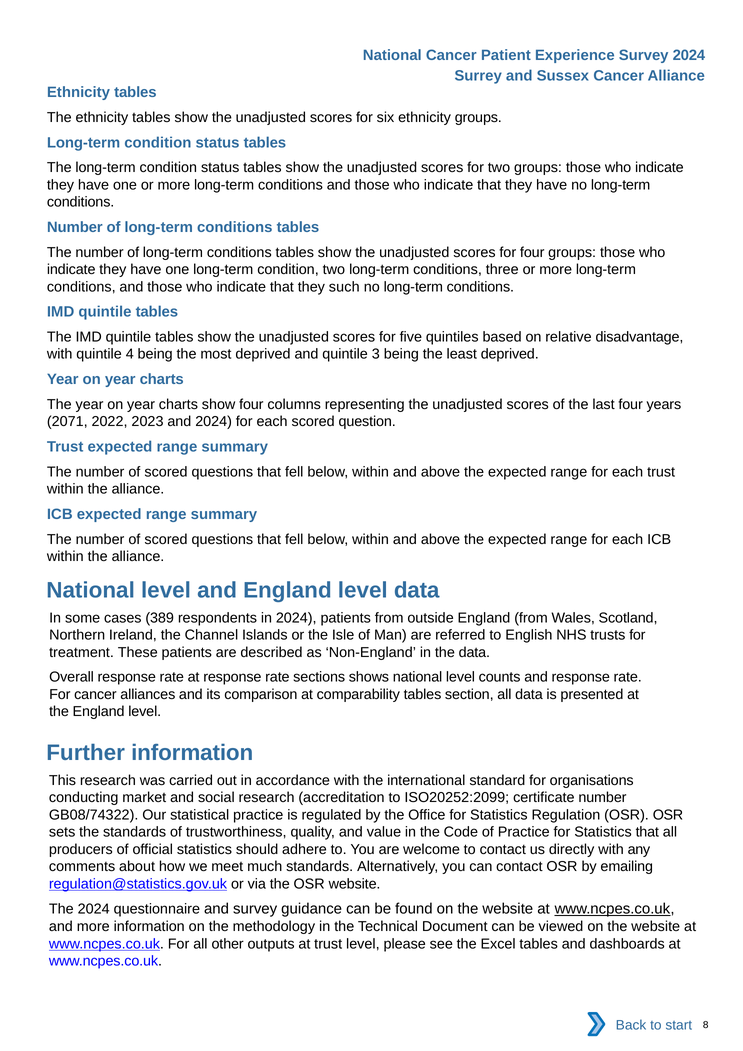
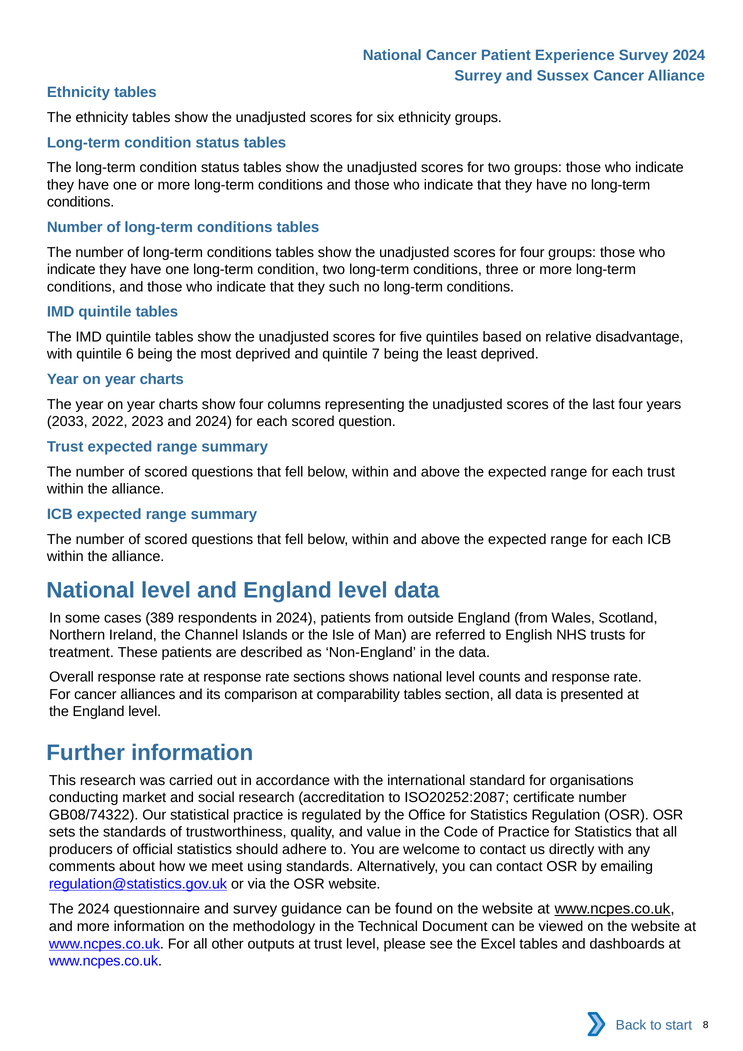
4: 4 -> 6 (130, 354)
3: 3 -> 7 (376, 354)
2071: 2071 -> 2033 (67, 422)
ISO20252:2099: ISO20252:2099 -> ISO20252:2087 (457, 798)
much: much -> using (265, 867)
